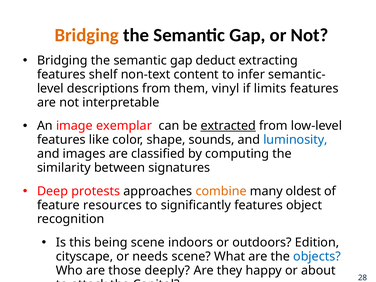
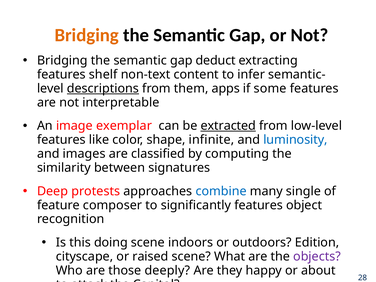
descriptions underline: none -> present (103, 88)
vinyl: vinyl -> apps (226, 88)
limits: limits -> some (270, 88)
sounds: sounds -> infinite (211, 140)
combine colour: orange -> blue (221, 191)
oldest: oldest -> single (303, 191)
resources: resources -> composer (113, 205)
being: being -> doing (111, 242)
needs: needs -> raised (150, 256)
objects colour: blue -> purple (317, 256)
